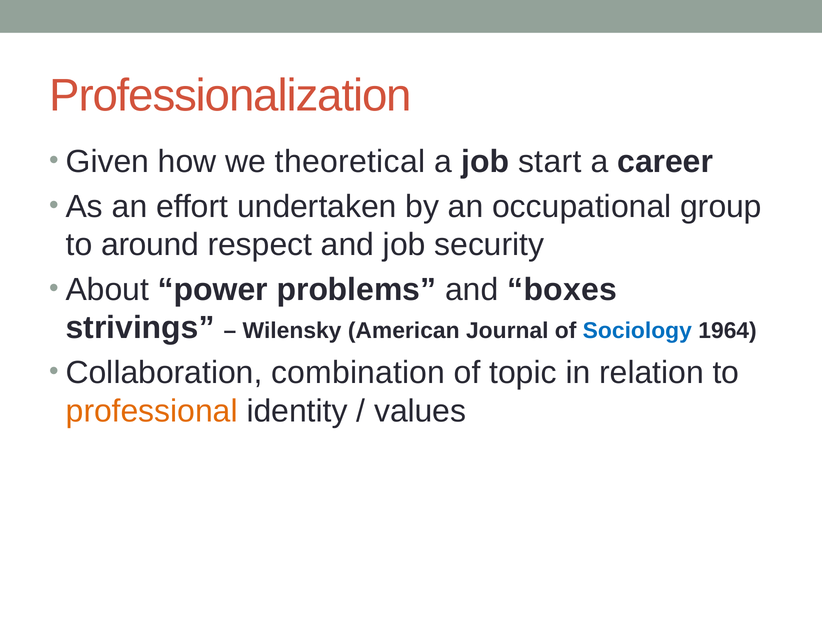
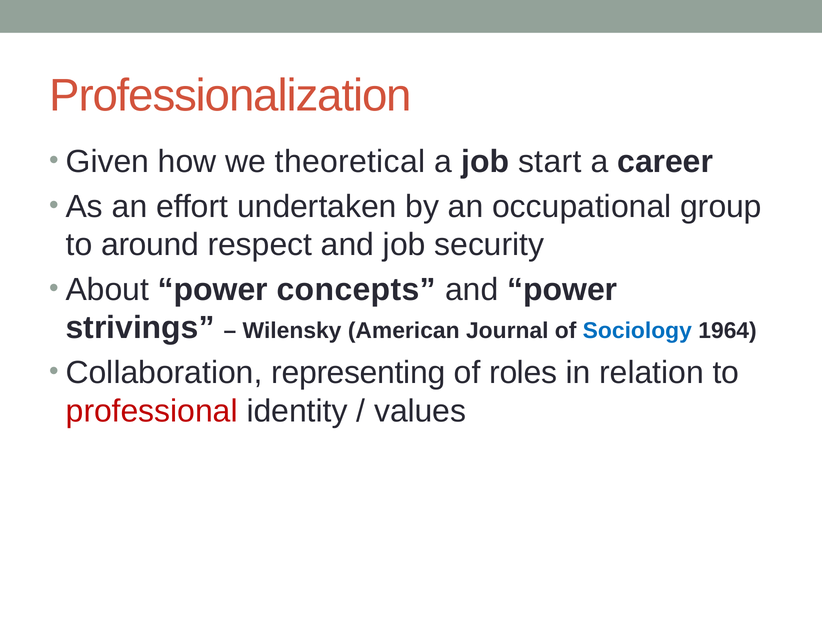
problems: problems -> concepts (356, 289)
and boxes: boxes -> power (562, 289)
combination: combination -> representing (358, 372)
topic: topic -> roles (523, 372)
professional colour: orange -> red (152, 411)
